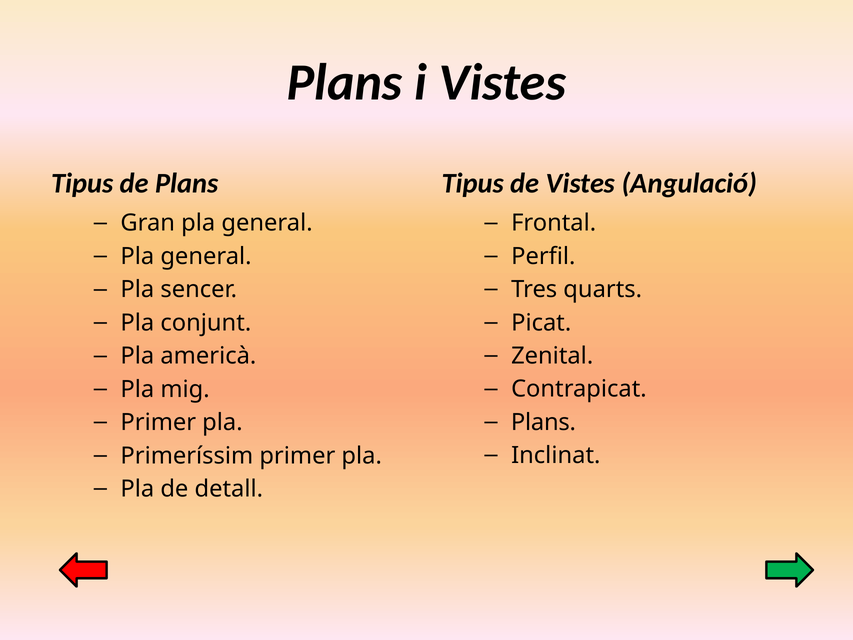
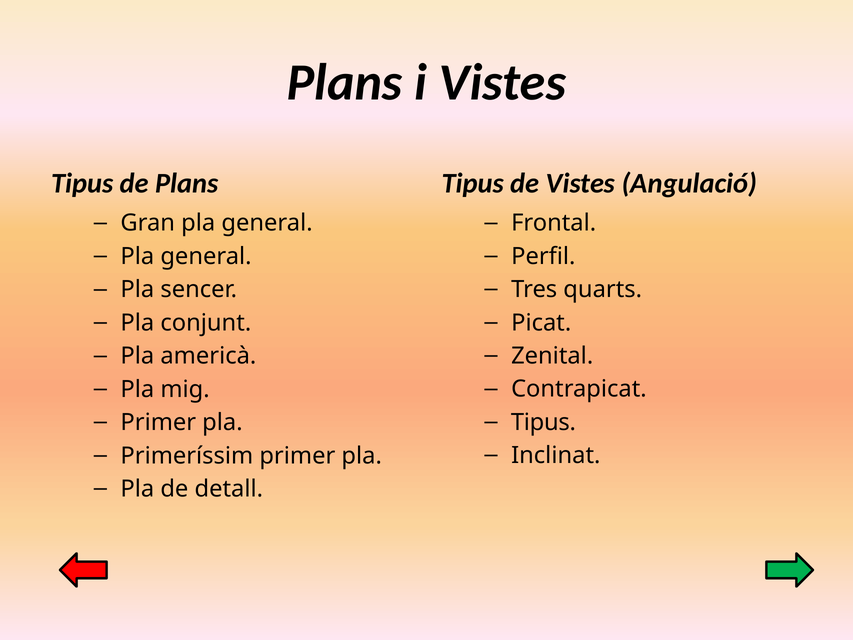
Plans: Plans -> Tipus (543, 422)
